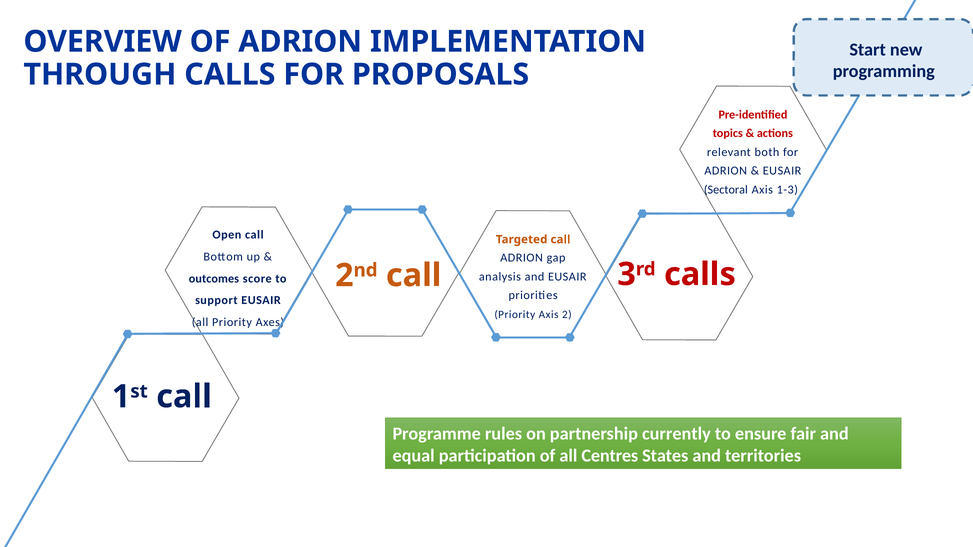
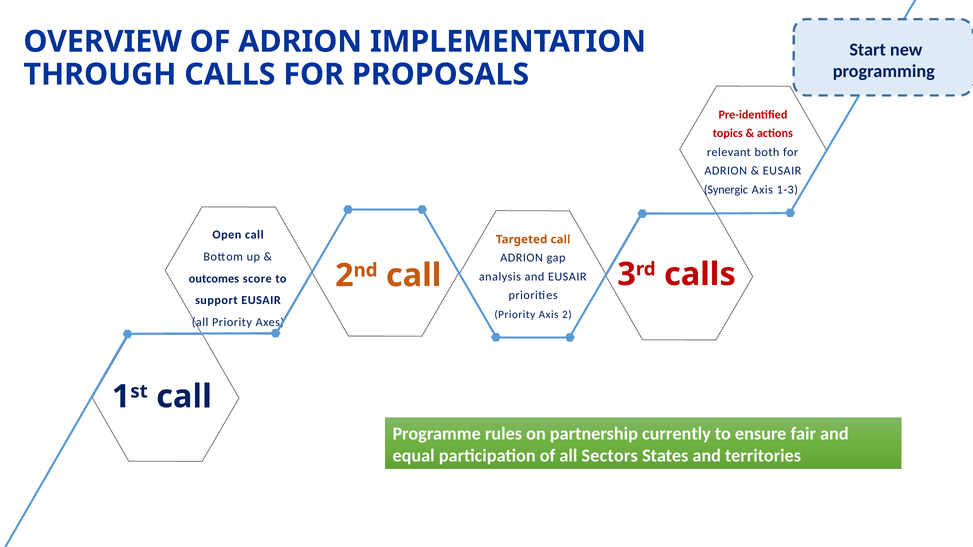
Sectoral: Sectoral -> Synergic (726, 190)
Centres: Centres -> Sectors (610, 456)
